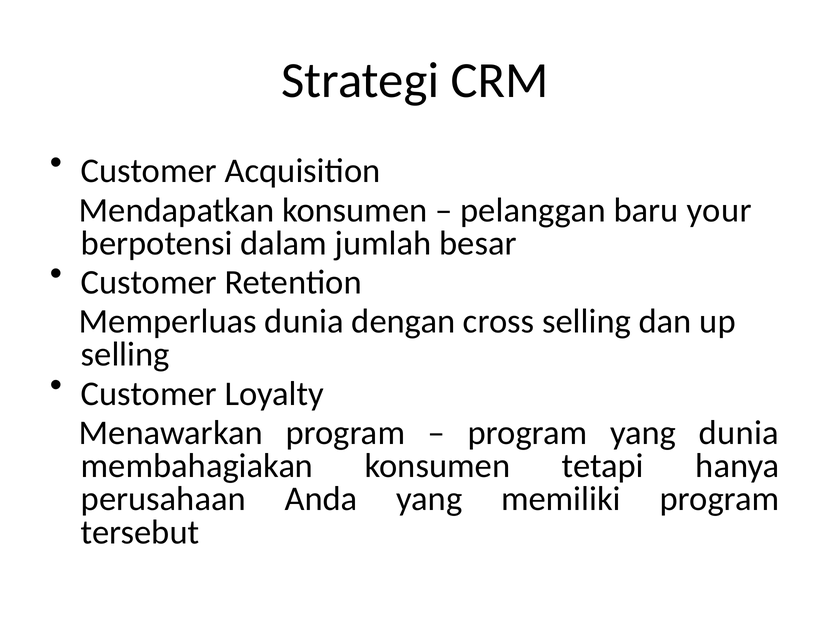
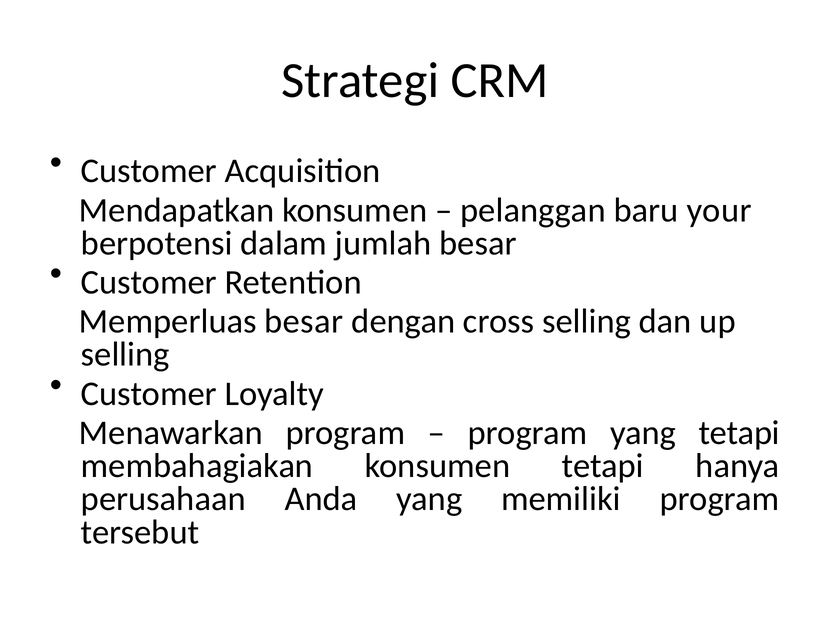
Memperluas dunia: dunia -> besar (304, 322)
yang dunia: dunia -> tetapi (739, 433)
